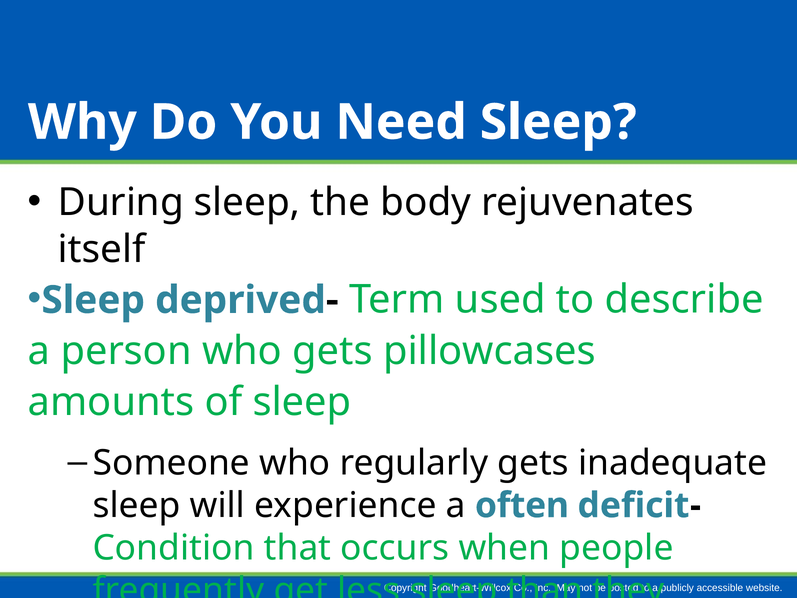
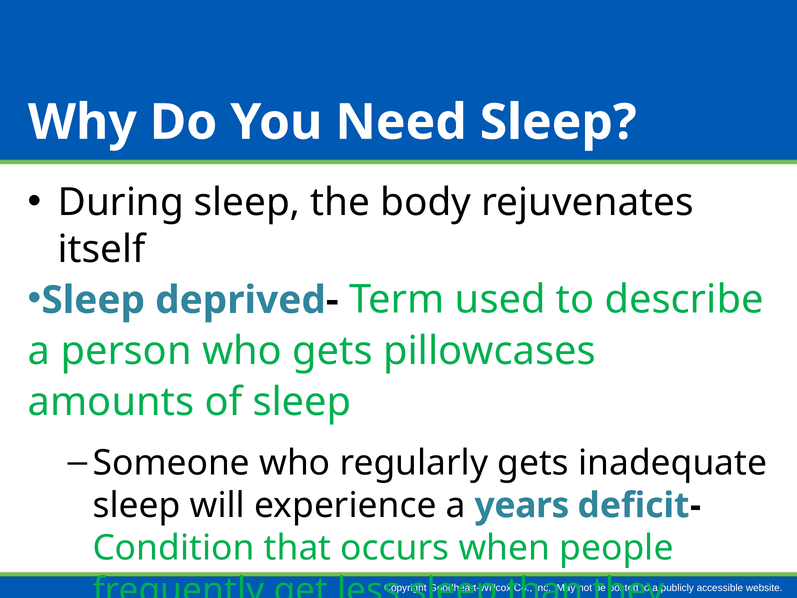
often: often -> years (522, 505)
